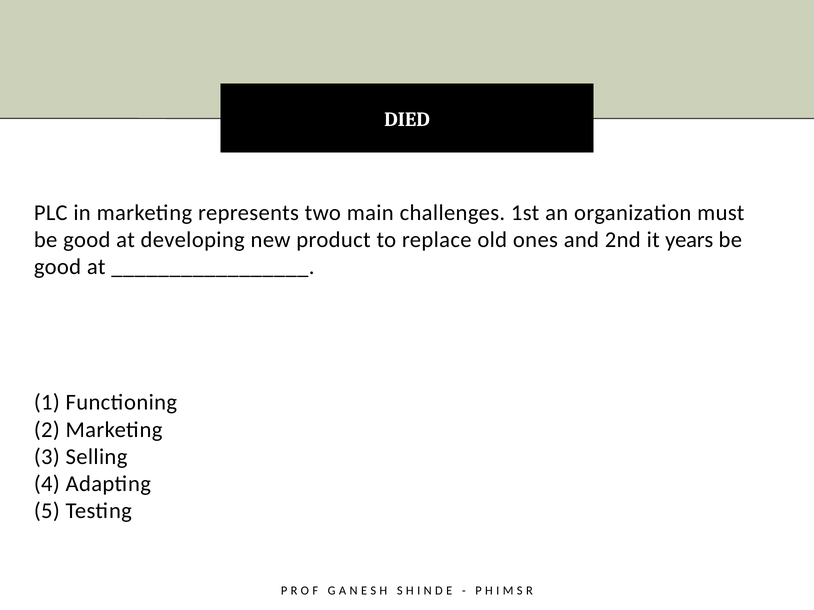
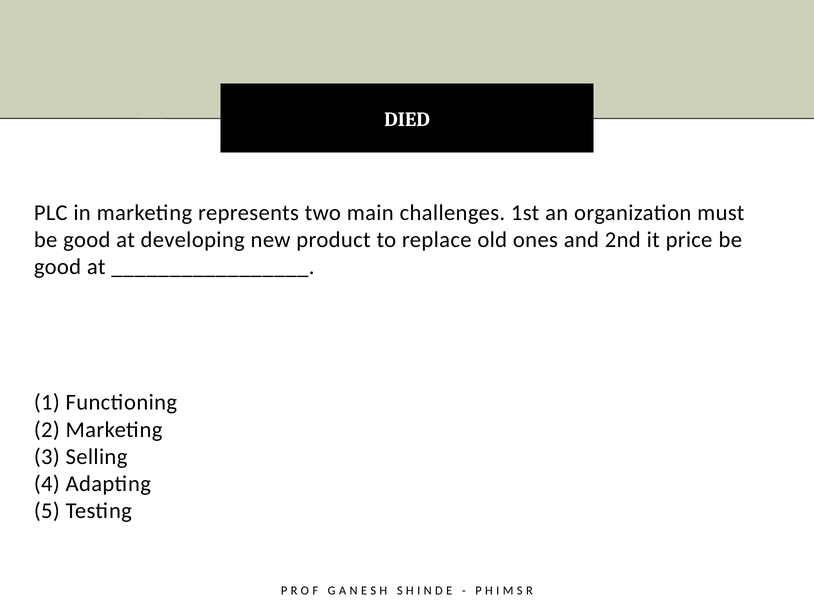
years: years -> price (689, 240)
